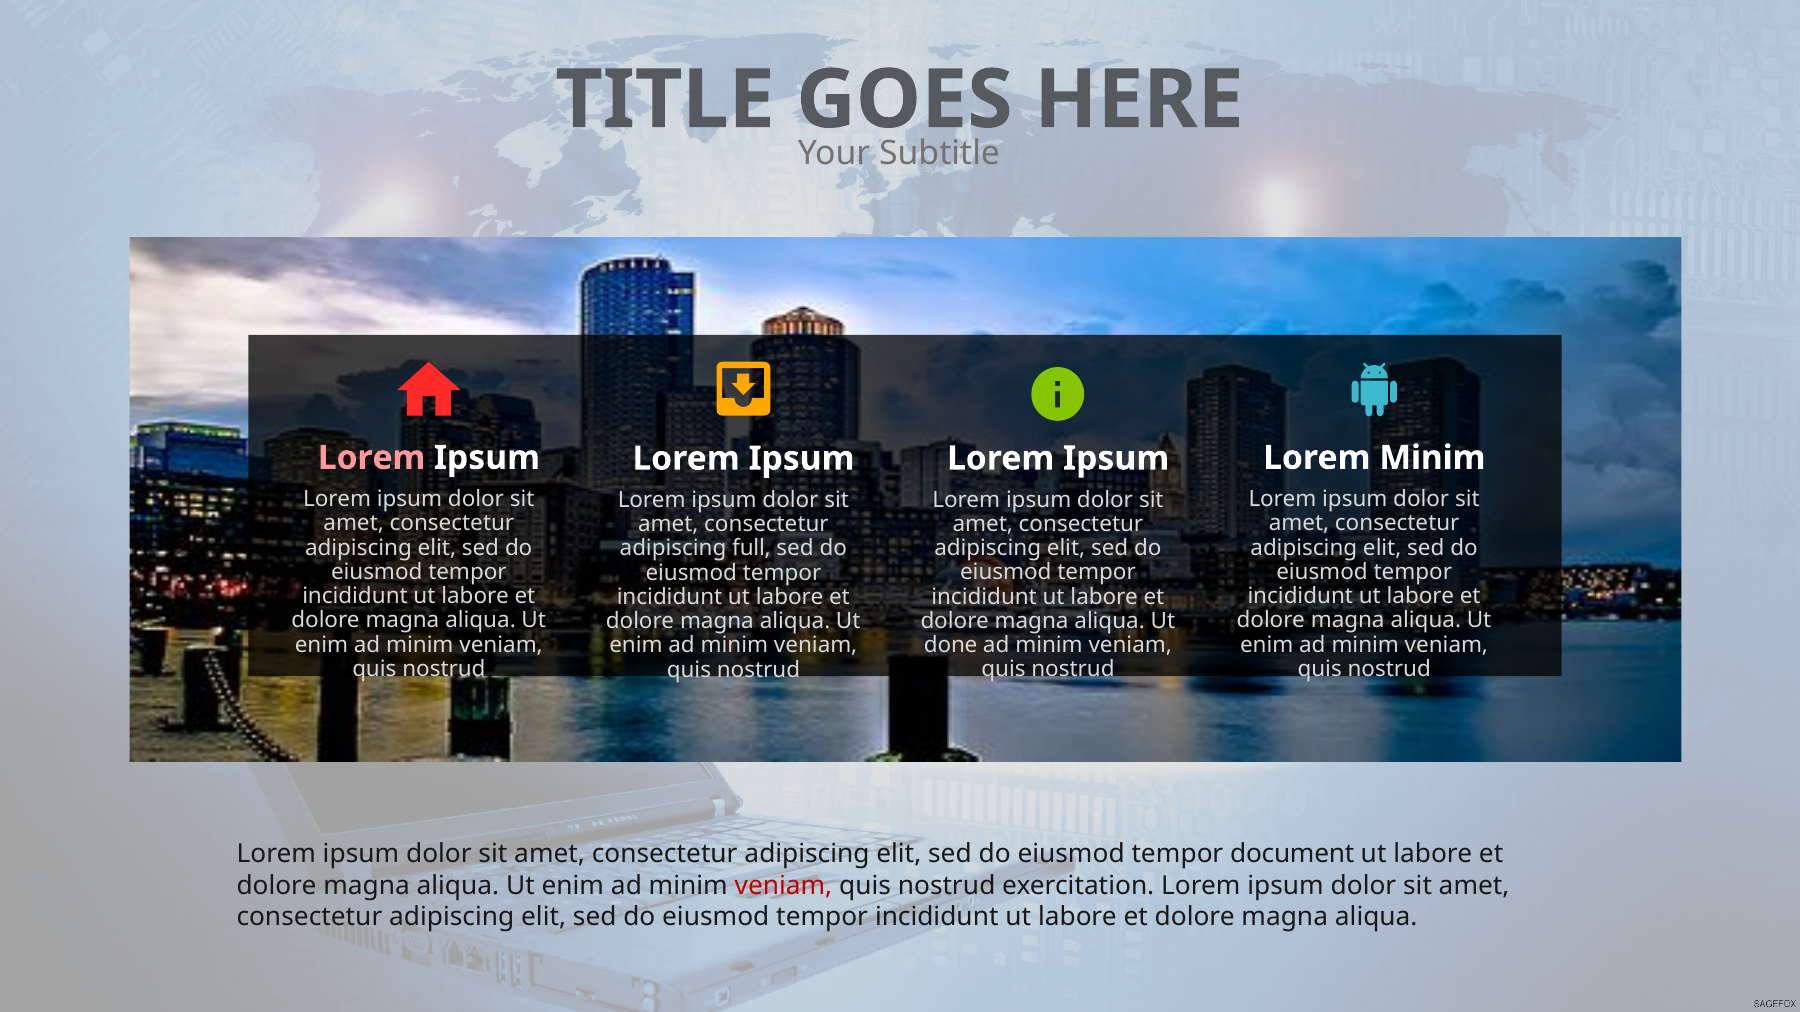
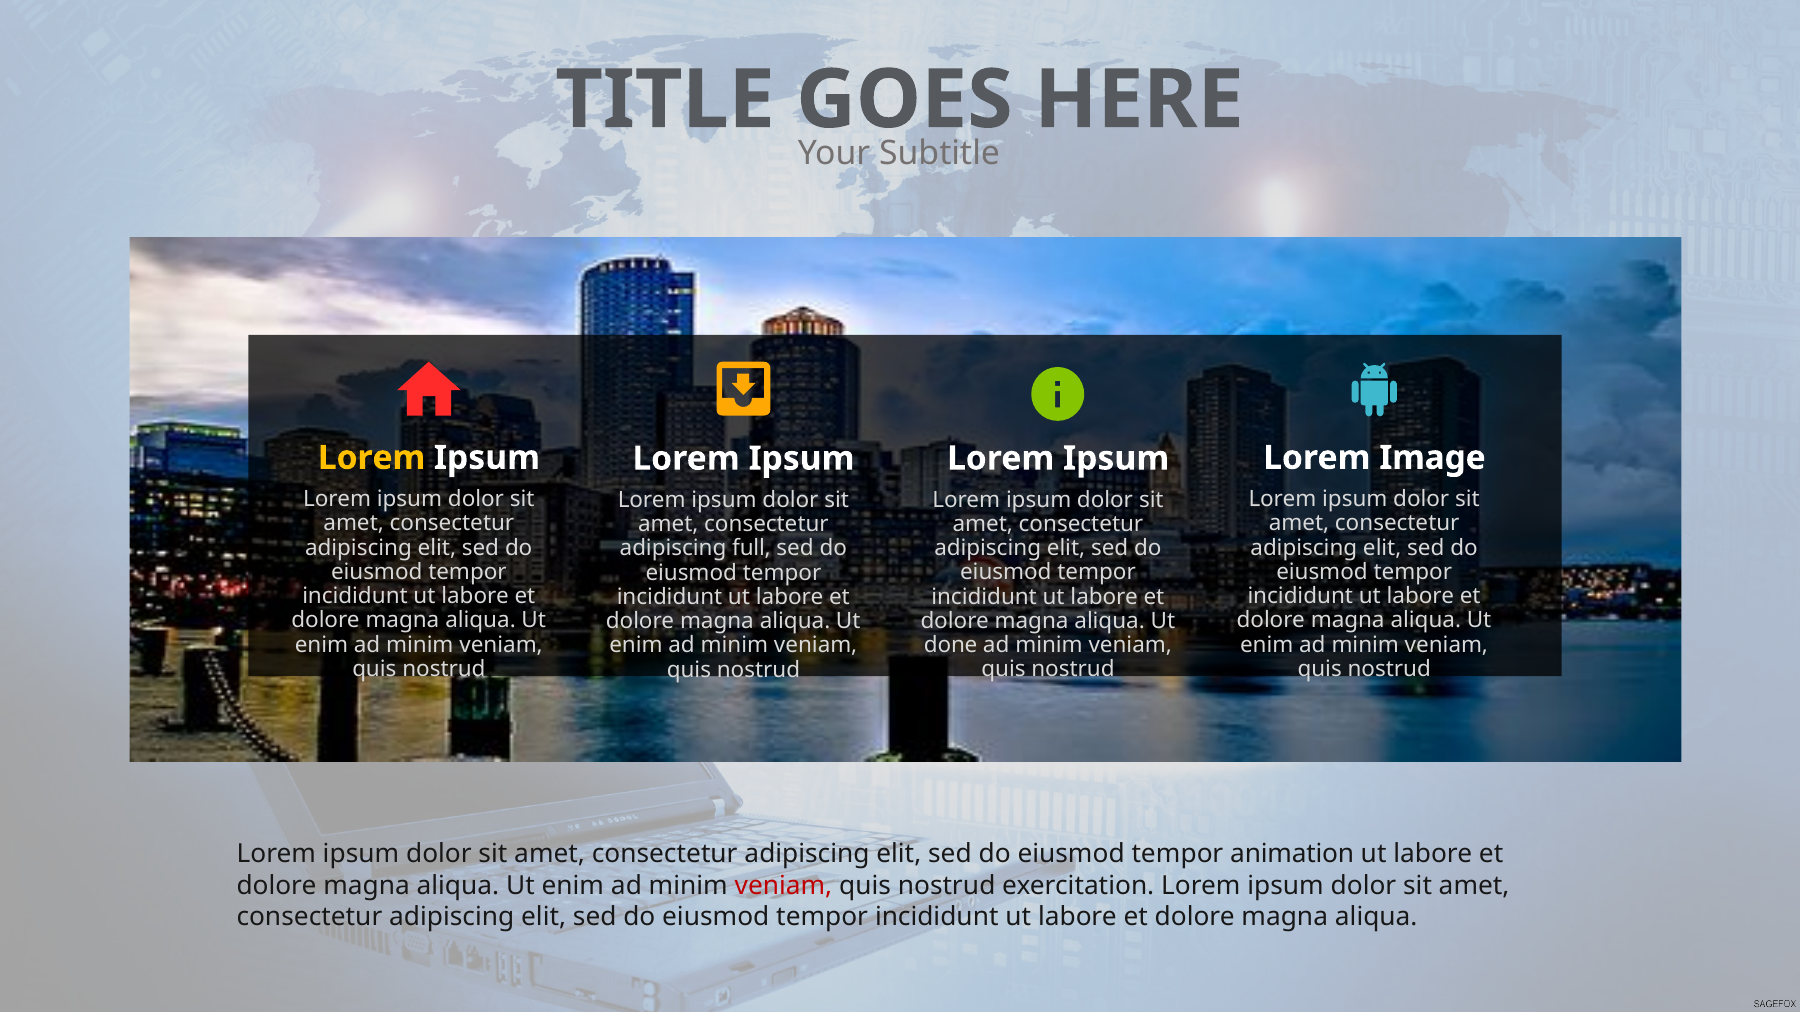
Lorem colour: pink -> yellow (372, 458)
Lorem Minim: Minim -> Image (1432, 458)
document: document -> animation (1292, 854)
